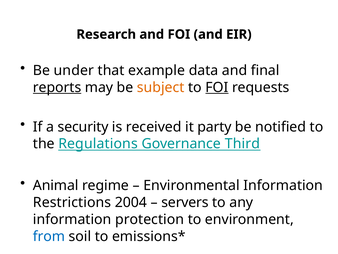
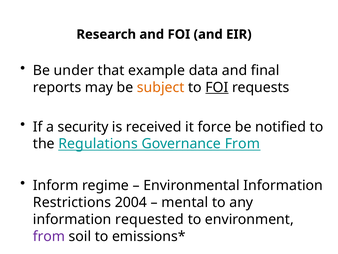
reports underline: present -> none (57, 87)
party: party -> force (214, 127)
Governance Third: Third -> From (242, 144)
Animal: Animal -> Inform (56, 185)
servers: servers -> mental (185, 202)
protection: protection -> requested (150, 219)
from colour: blue -> purple (49, 236)
